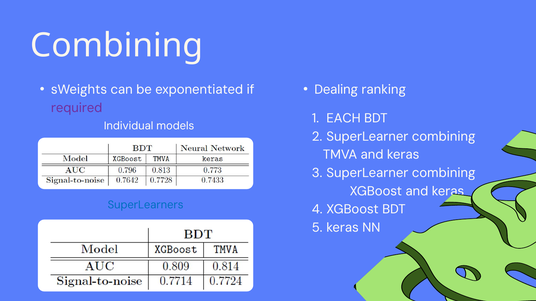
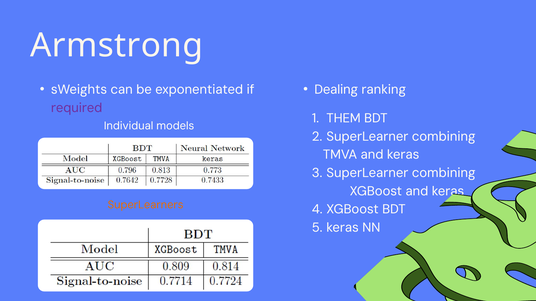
Combining: Combining -> Armstrong (117, 45)
EACH: EACH -> THEM (344, 118)
SuperLearners colour: blue -> orange (146, 205)
